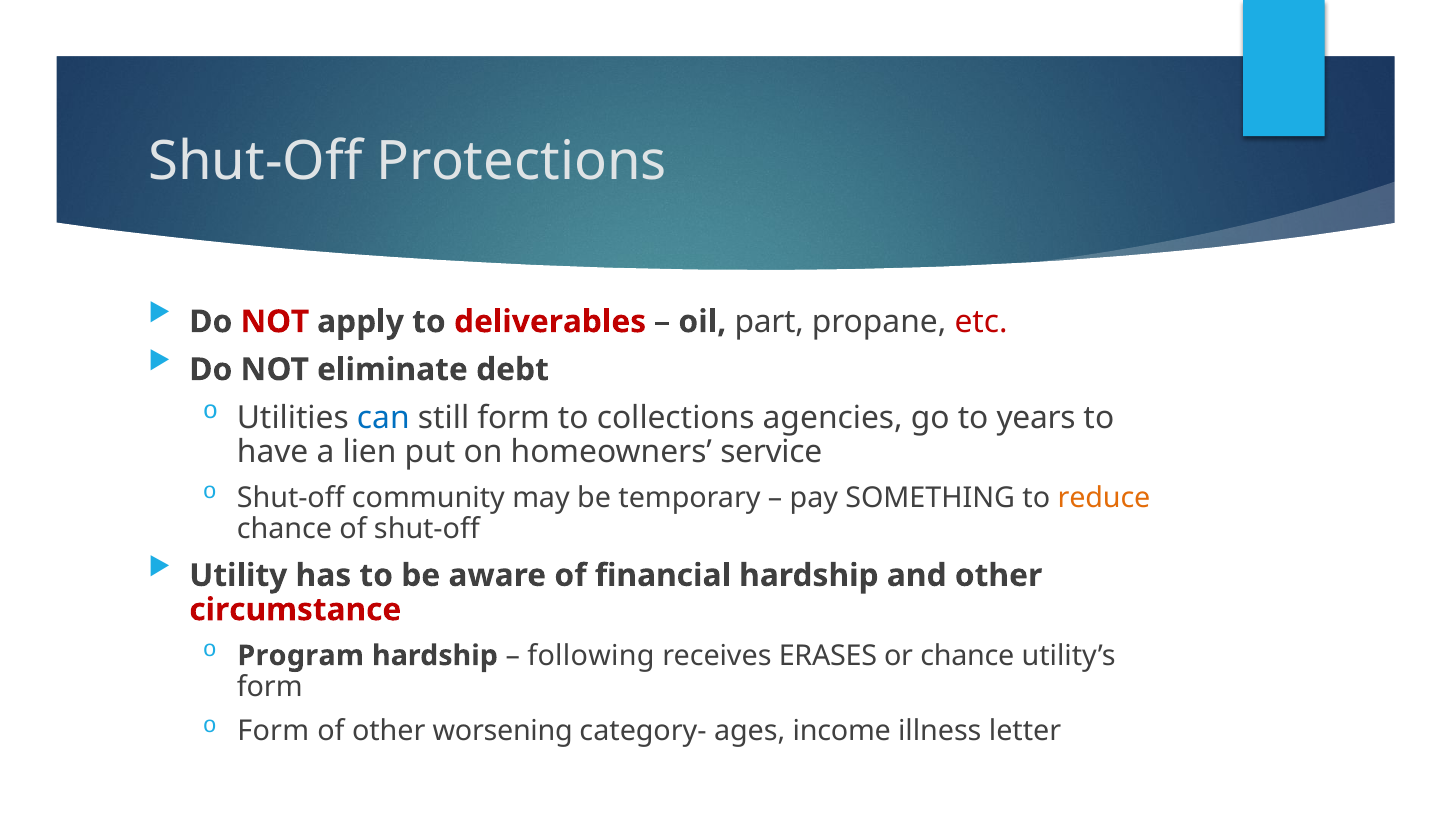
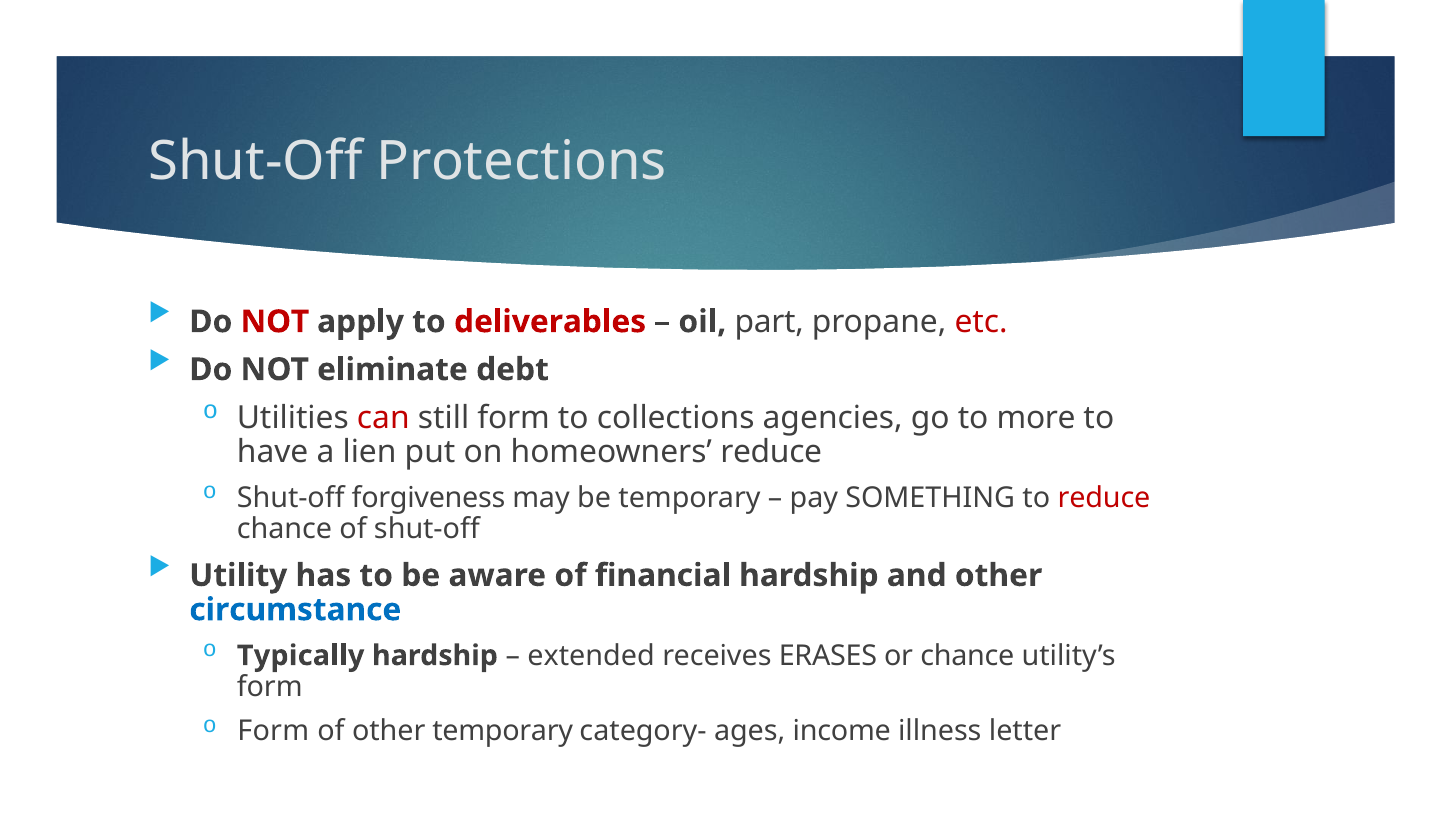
can colour: blue -> red (383, 417)
years: years -> more (1036, 417)
homeowners service: service -> reduce (771, 452)
community: community -> forgiveness (429, 498)
reduce colour: orange -> red (1104, 498)
circumstance colour: red -> blue (295, 610)
Program: Program -> Typically (301, 655)
following: following -> extended (591, 655)
other worsening: worsening -> temporary (503, 731)
